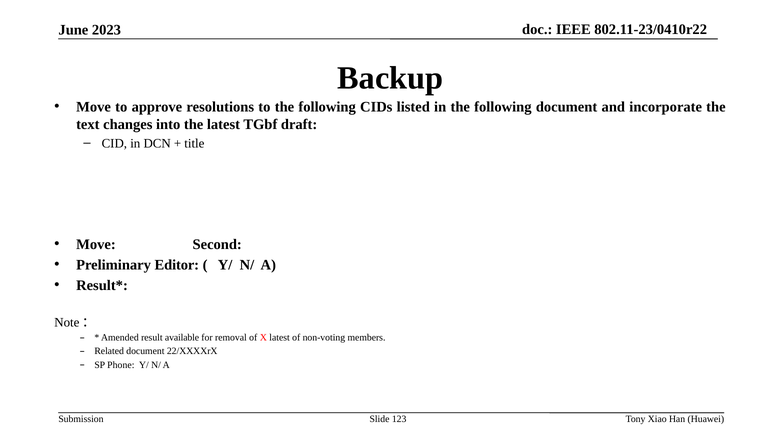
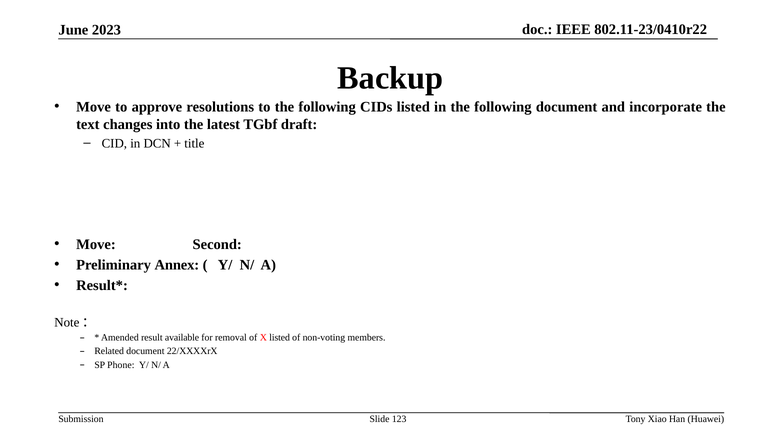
Editor: Editor -> Annex (177, 265)
X latest: latest -> listed (280, 337)
